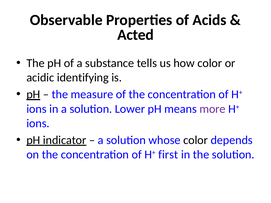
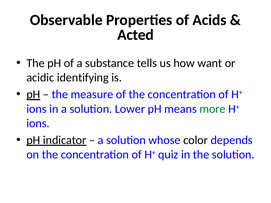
how color: color -> want (210, 63)
more colour: purple -> green (212, 109)
first: first -> quiz (168, 155)
